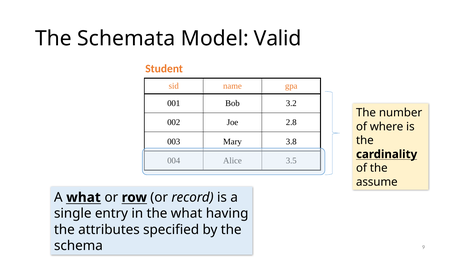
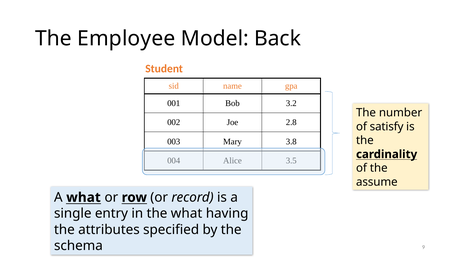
Schemata: Schemata -> Employee (126, 39)
Valid: Valid -> Back (278, 39)
where: where -> satisfy (387, 127)
